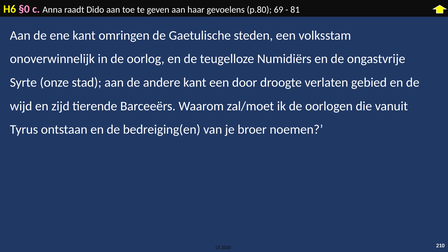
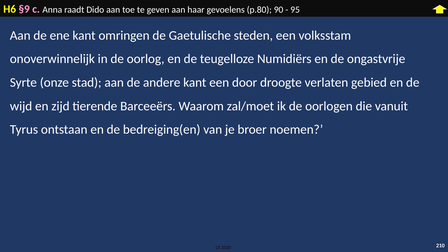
§0: §0 -> §9 (24, 9)
69: 69 -> 90 (279, 10)
81: 81 -> 95 (295, 10)
